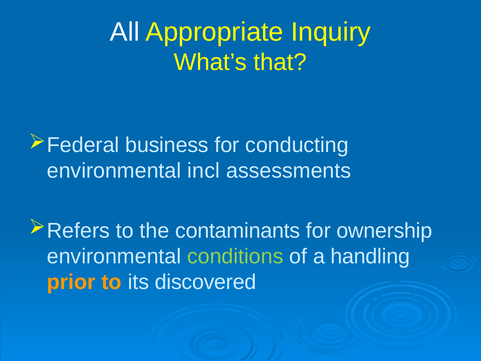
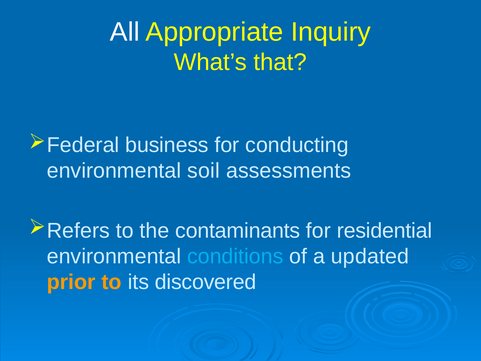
incl: incl -> soil (204, 171)
ownership: ownership -> residential (384, 231)
conditions colour: light green -> light blue (235, 256)
handling: handling -> updated (370, 256)
